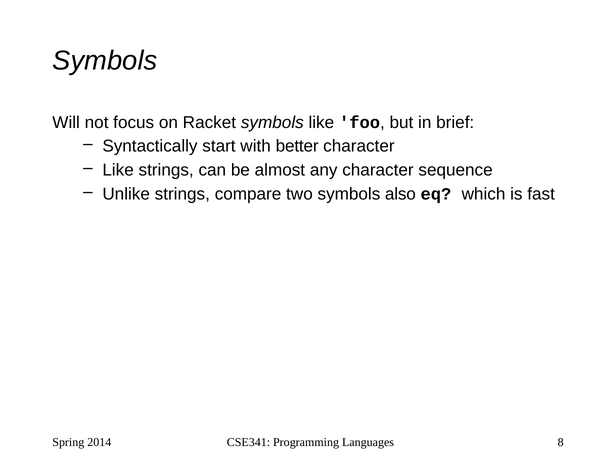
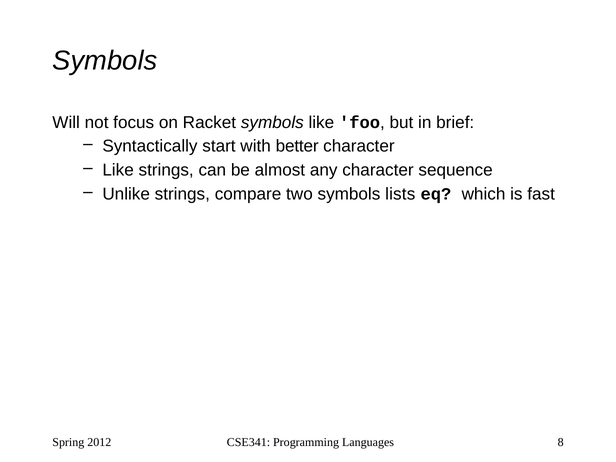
also: also -> lists (400, 194)
2014: 2014 -> 2012 (99, 442)
